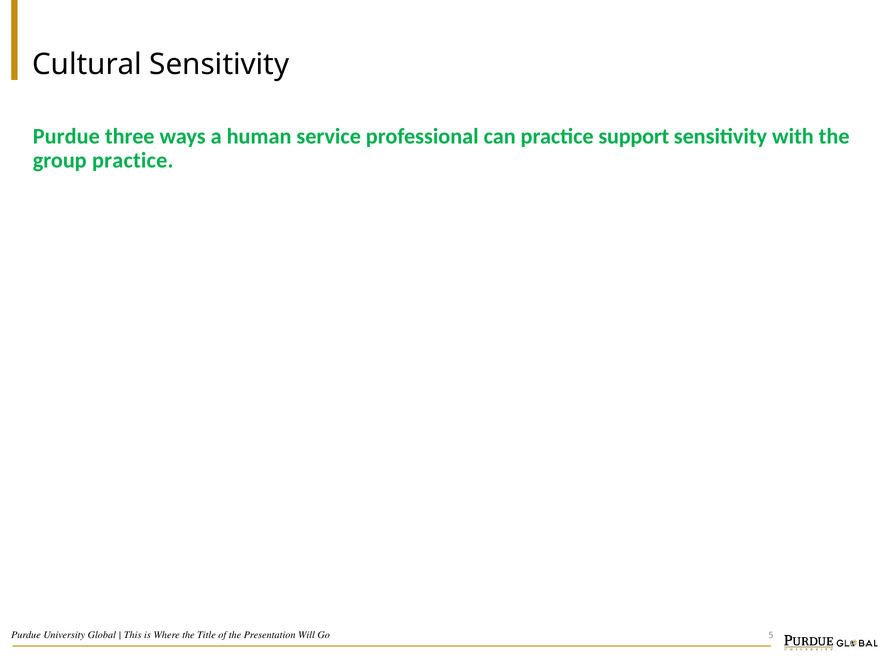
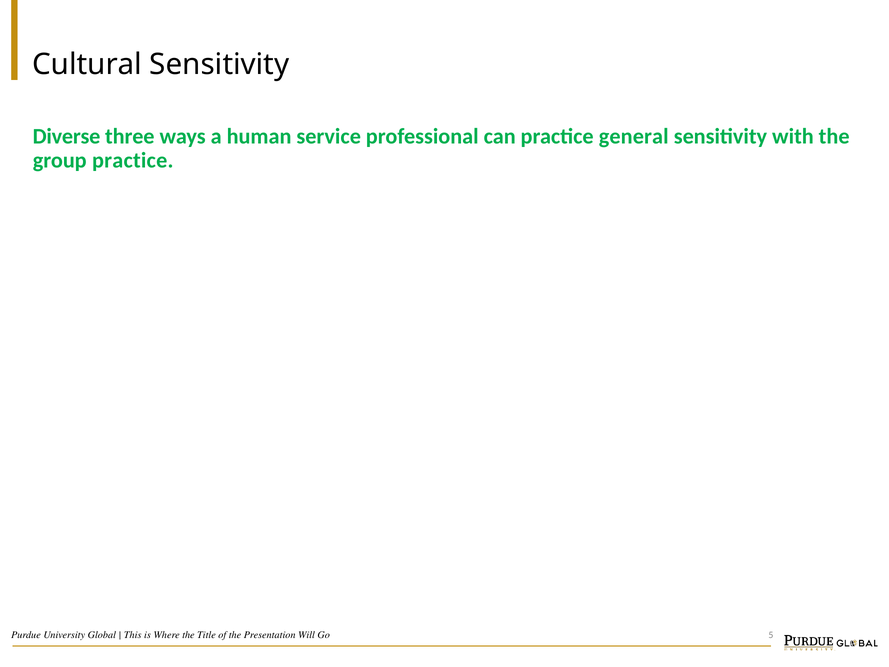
Purdue: Purdue -> Diverse (67, 136)
support: support -> general (634, 136)
